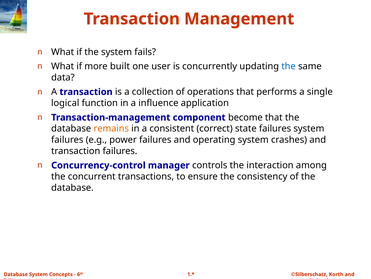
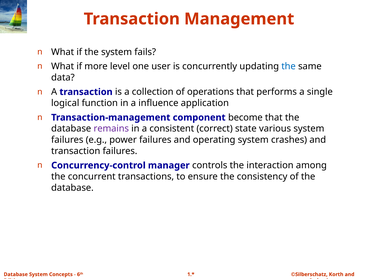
built: built -> level (120, 66)
remains colour: orange -> purple (111, 128)
state failures: failures -> various (275, 128)
